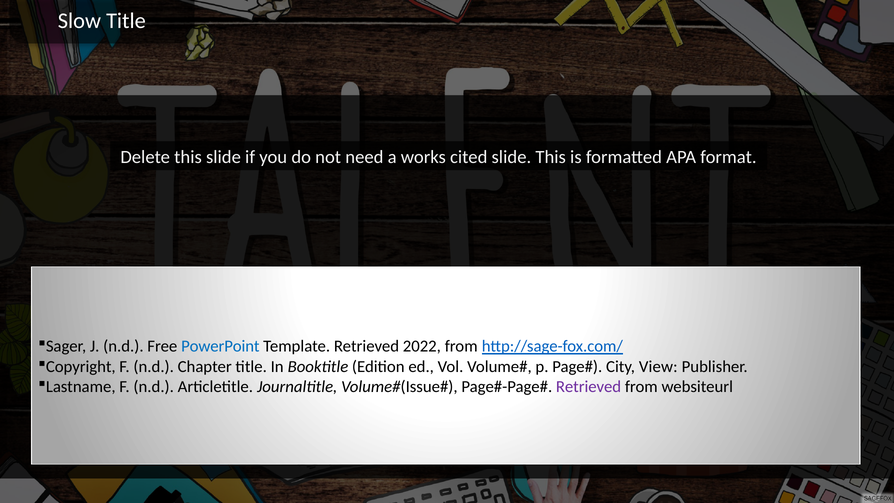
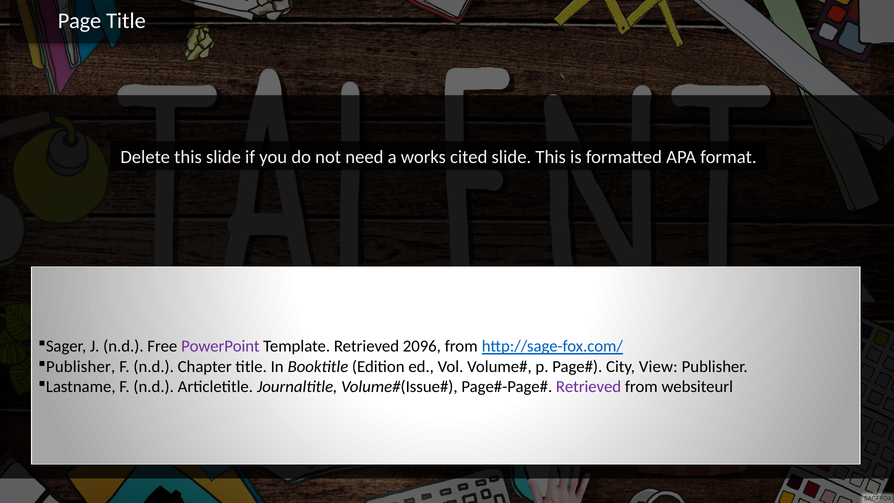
Slow: Slow -> Page (80, 21)
PowerPoint colour: blue -> purple (220, 346)
2022: 2022 -> 2096 (422, 346)
Copyright: Copyright -> Publisher (81, 367)
